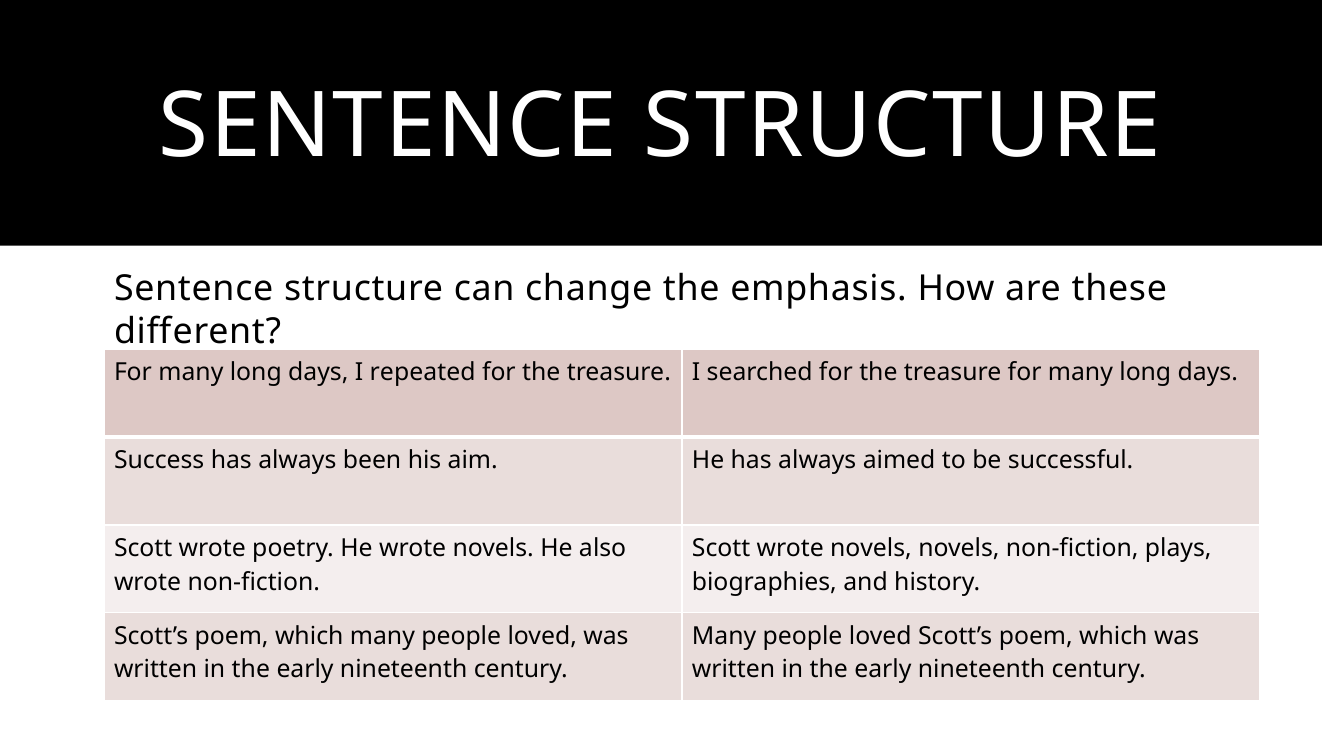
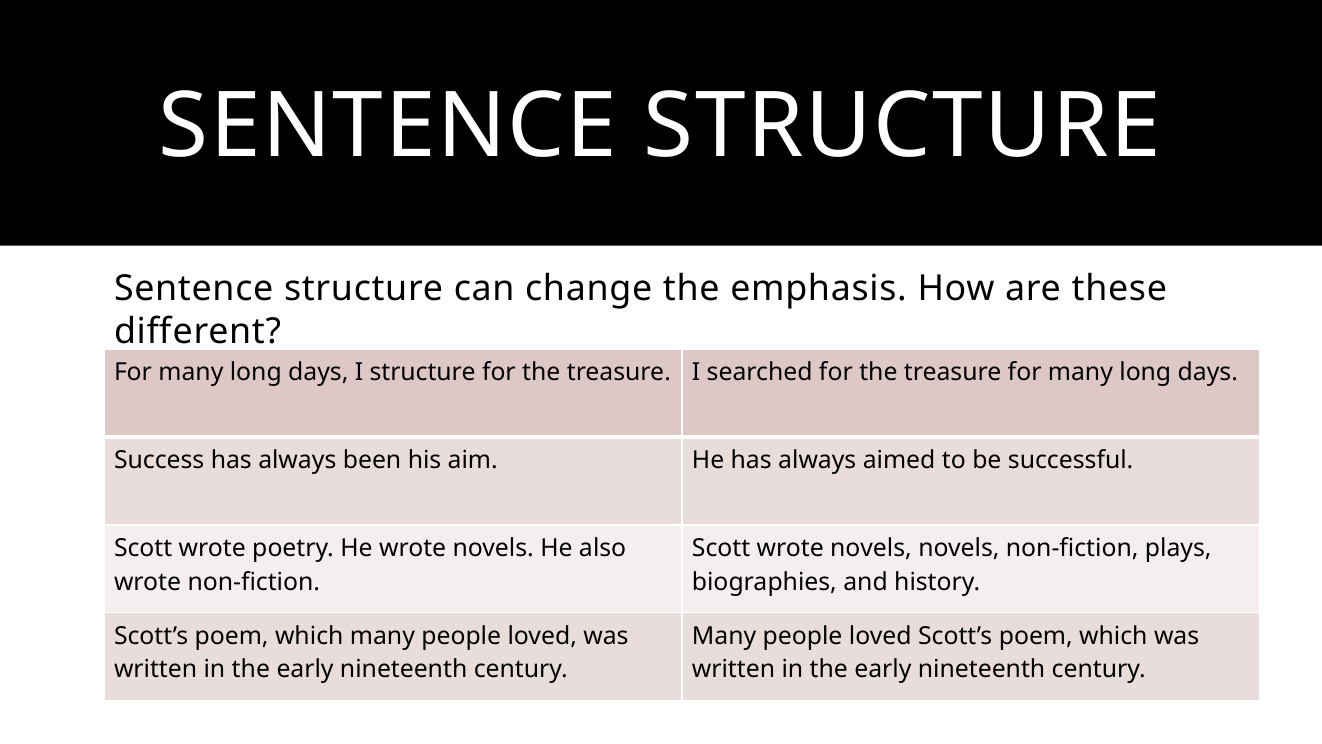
I repeated: repeated -> structure (423, 372)
